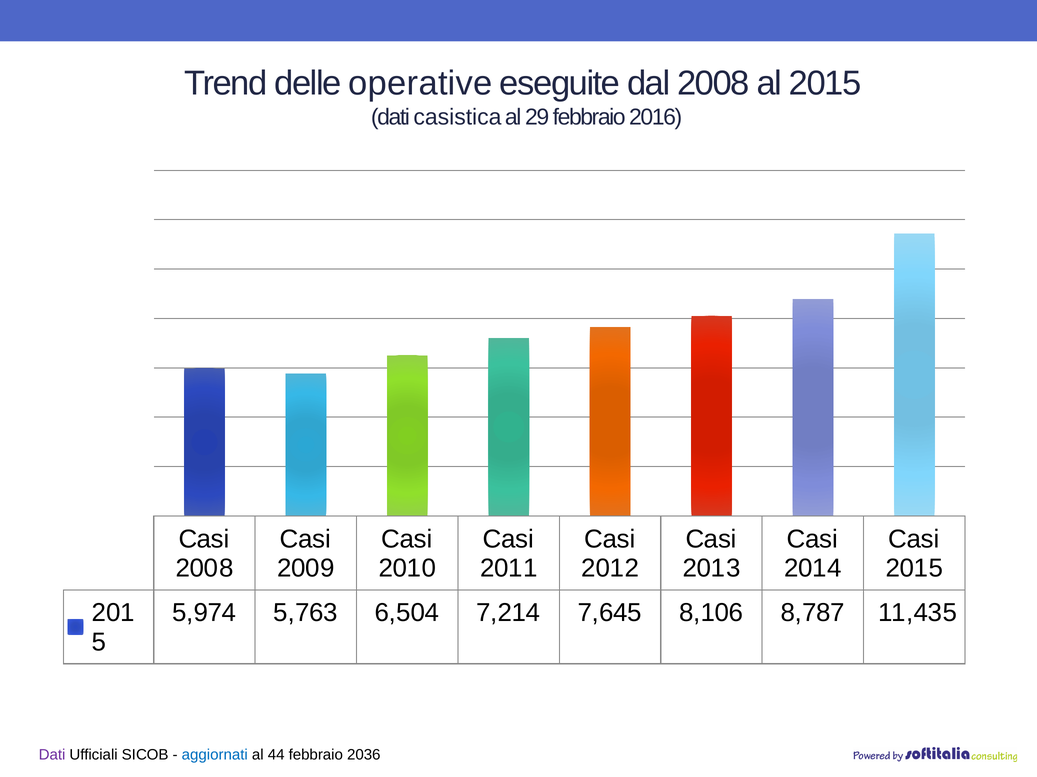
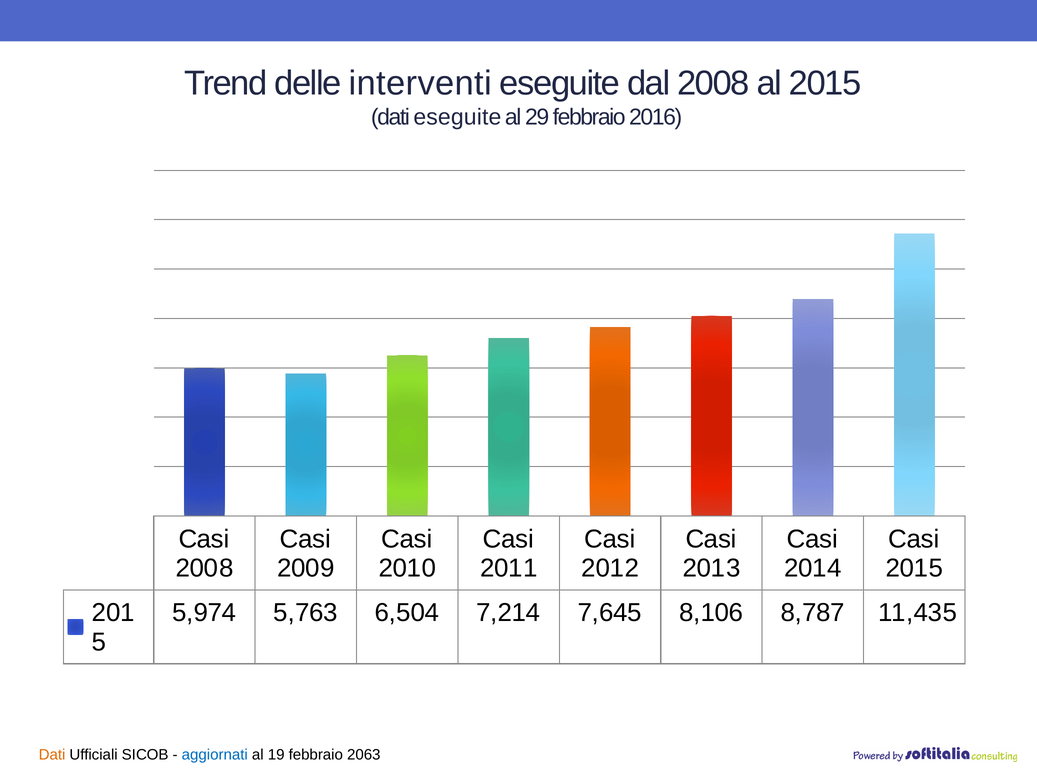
operative: operative -> interventi (420, 83)
dati casistica: casistica -> eseguite (457, 117)
Dati colour: purple -> orange (52, 755)
44: 44 -> 19 (276, 755)
2036: 2036 -> 2063 (364, 755)
